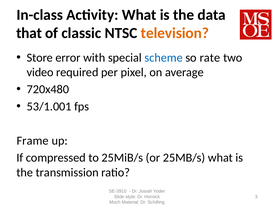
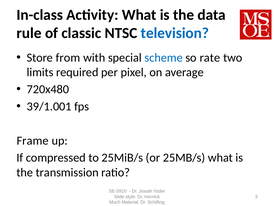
that: that -> rule (29, 33)
television colour: orange -> blue (175, 33)
error: error -> from (68, 57)
video: video -> limits (40, 72)
53/1.001: 53/1.001 -> 39/1.001 (49, 106)
